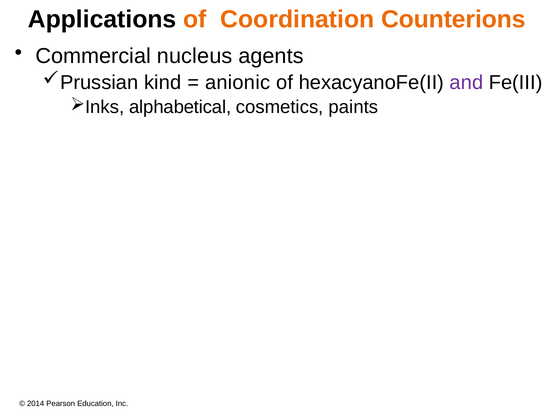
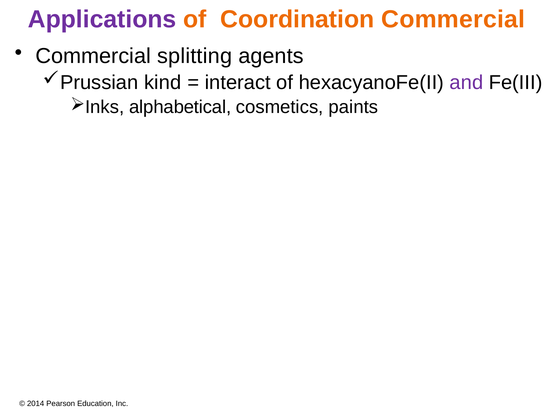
Applications colour: black -> purple (102, 19)
Coordination Counterions: Counterions -> Commercial (453, 19)
nucleus: nucleus -> splitting (195, 56)
anionic: anionic -> interact (238, 83)
